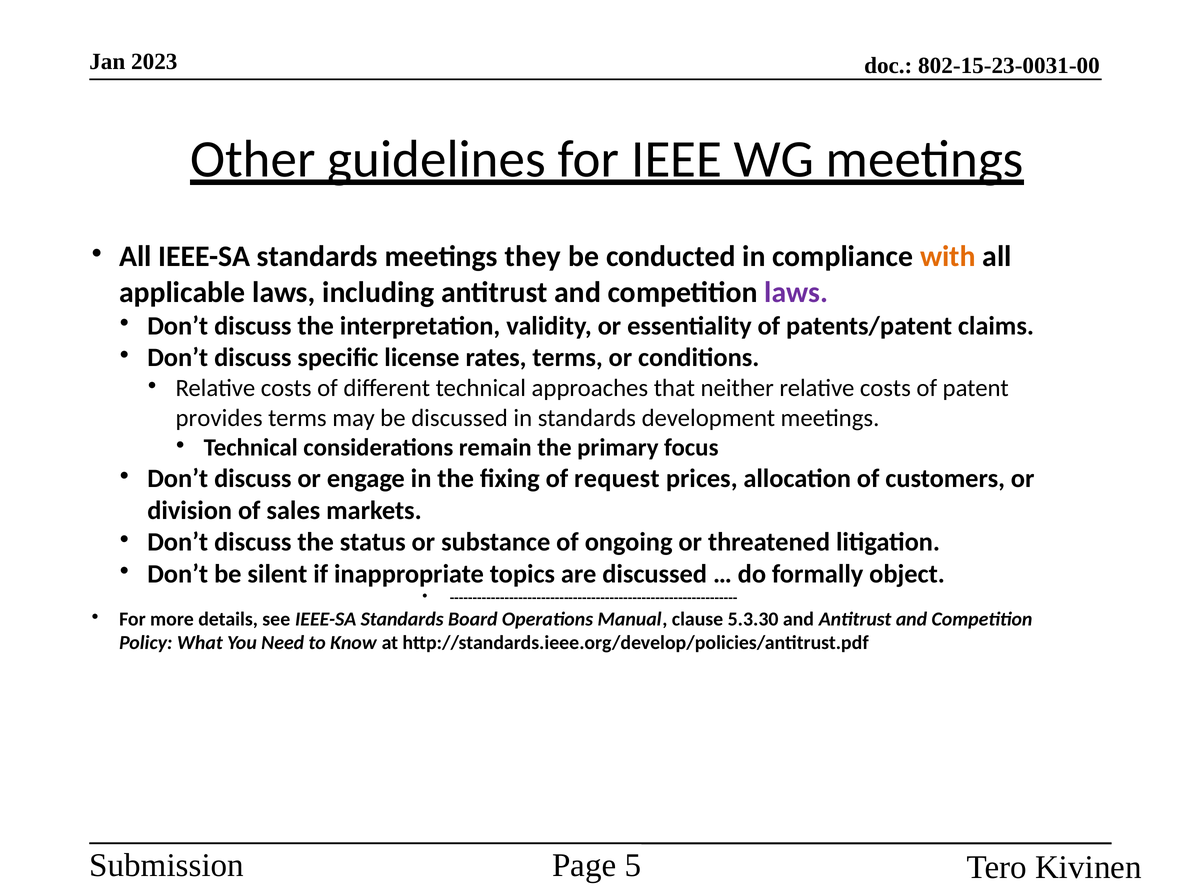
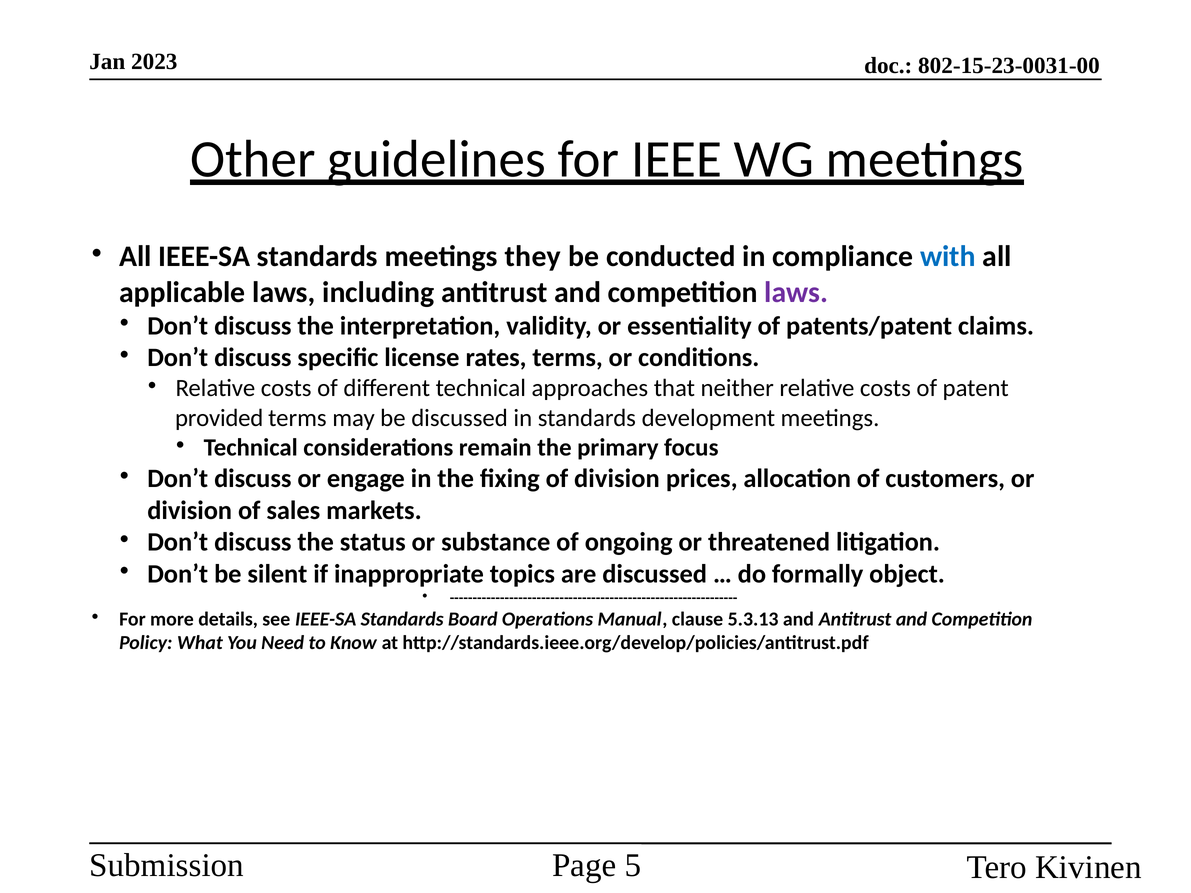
with colour: orange -> blue (948, 257)
provides: provides -> provided (219, 418)
of request: request -> division (617, 479)
5.3.30: 5.3.30 -> 5.3.13 (753, 619)
